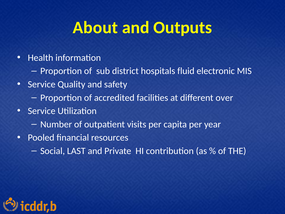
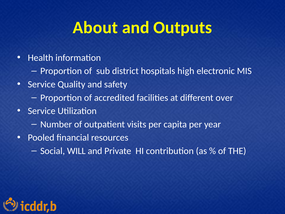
fluid: fluid -> high (186, 71)
LAST: LAST -> WILL (76, 151)
